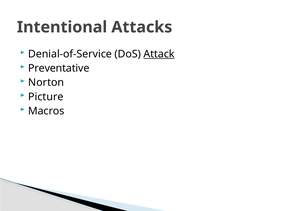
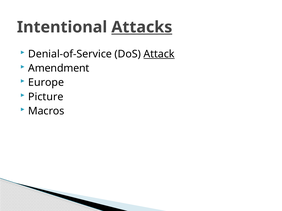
Attacks underline: none -> present (142, 27)
Preventative: Preventative -> Amendment (59, 68)
Norton: Norton -> Europe (46, 83)
